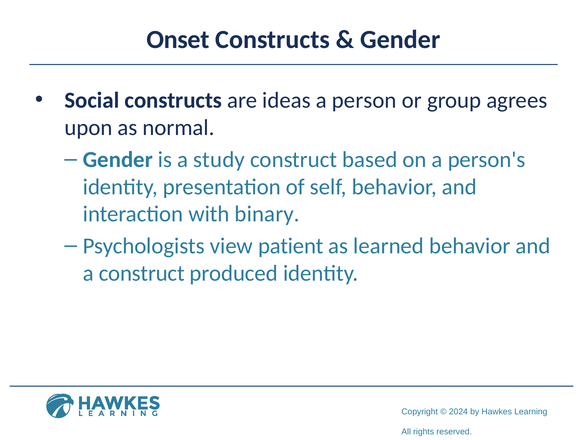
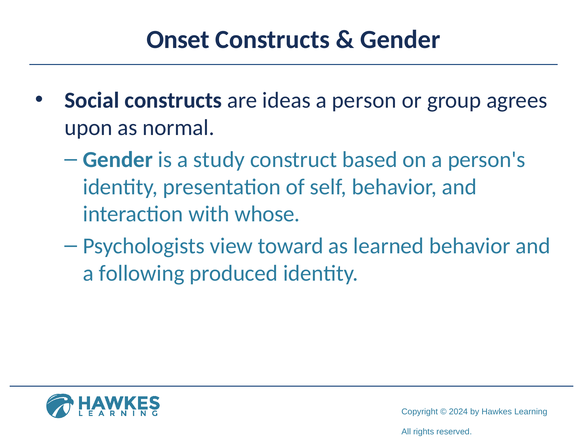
binary: binary -> whose (267, 214)
patient: patient -> toward (291, 246)
a construct: construct -> following (142, 274)
